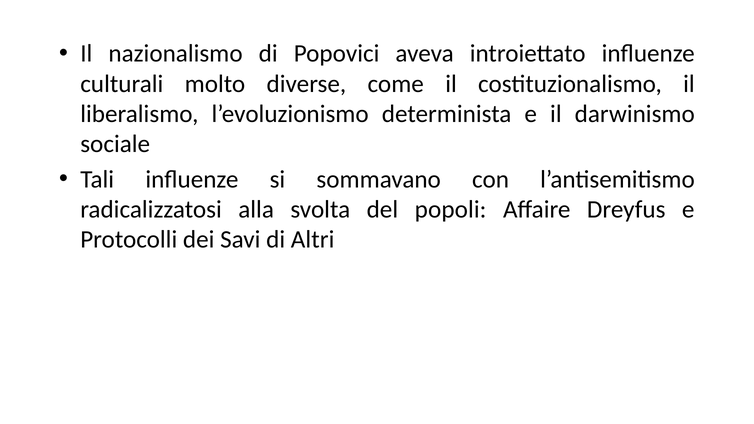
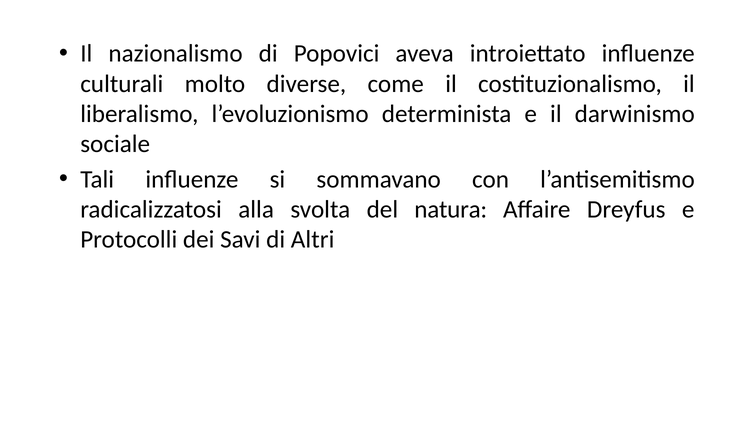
popoli: popoli -> natura (451, 209)
